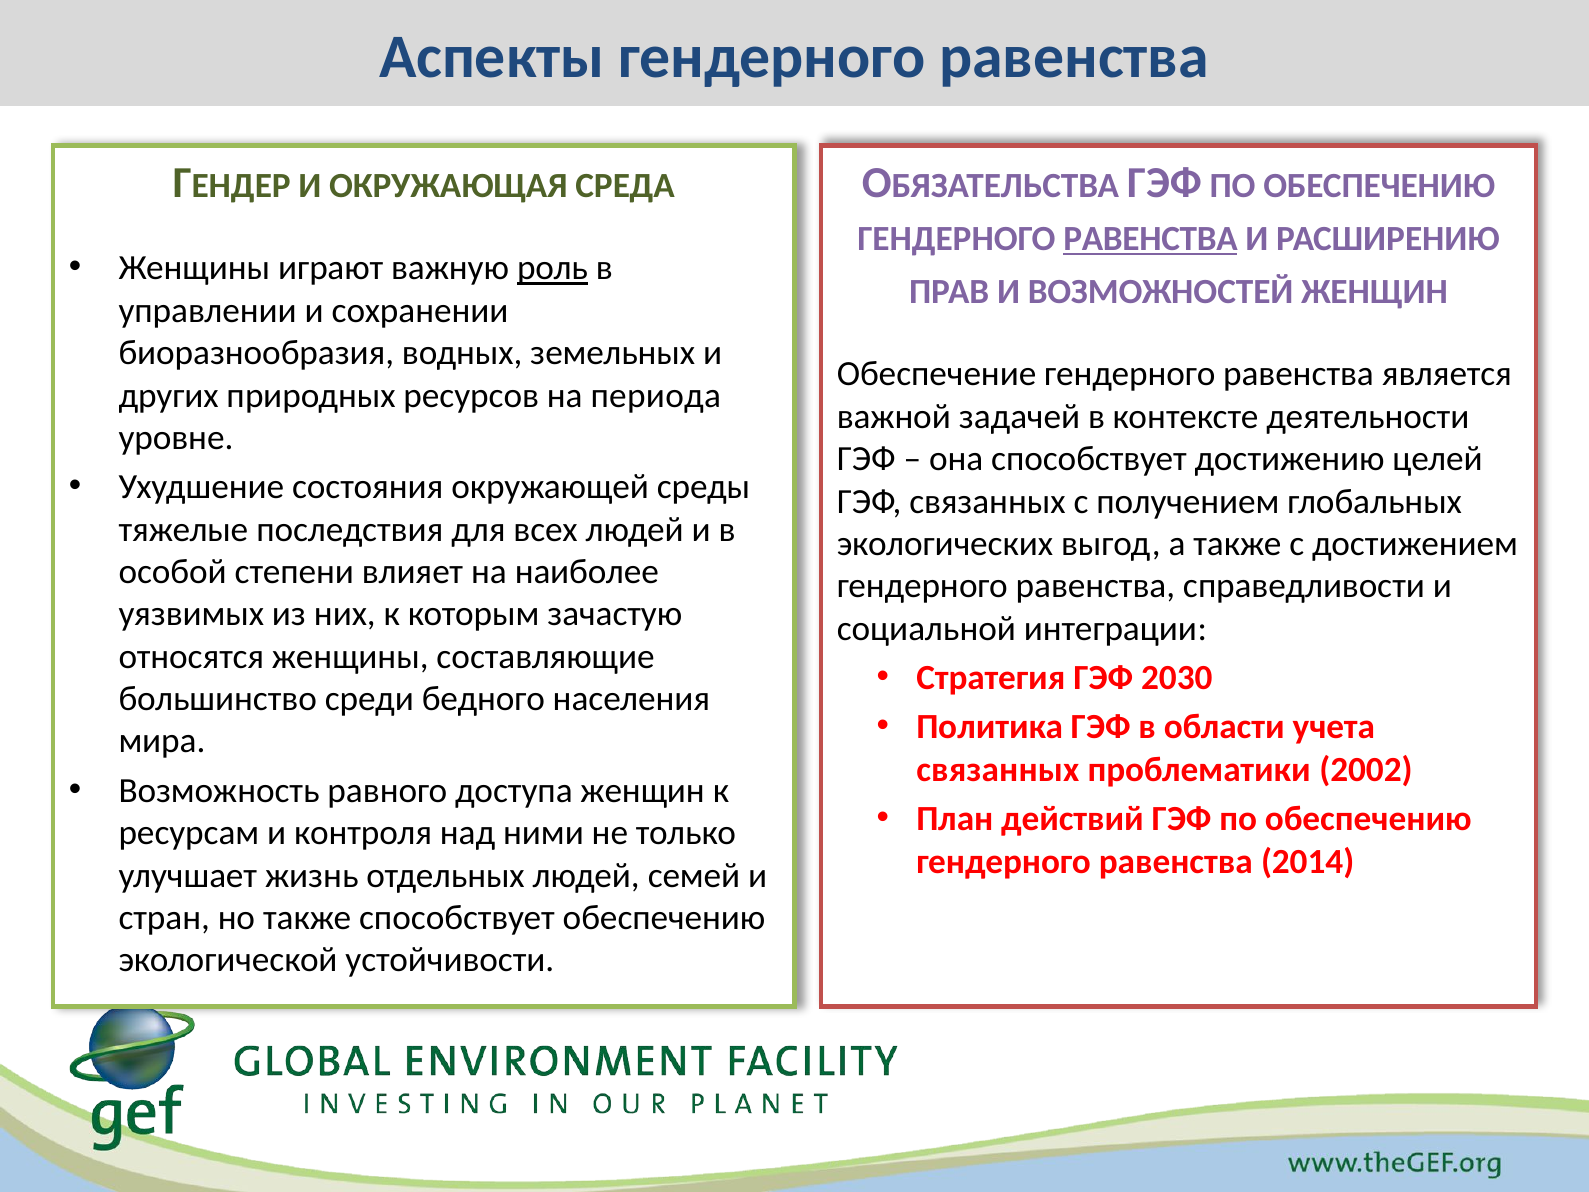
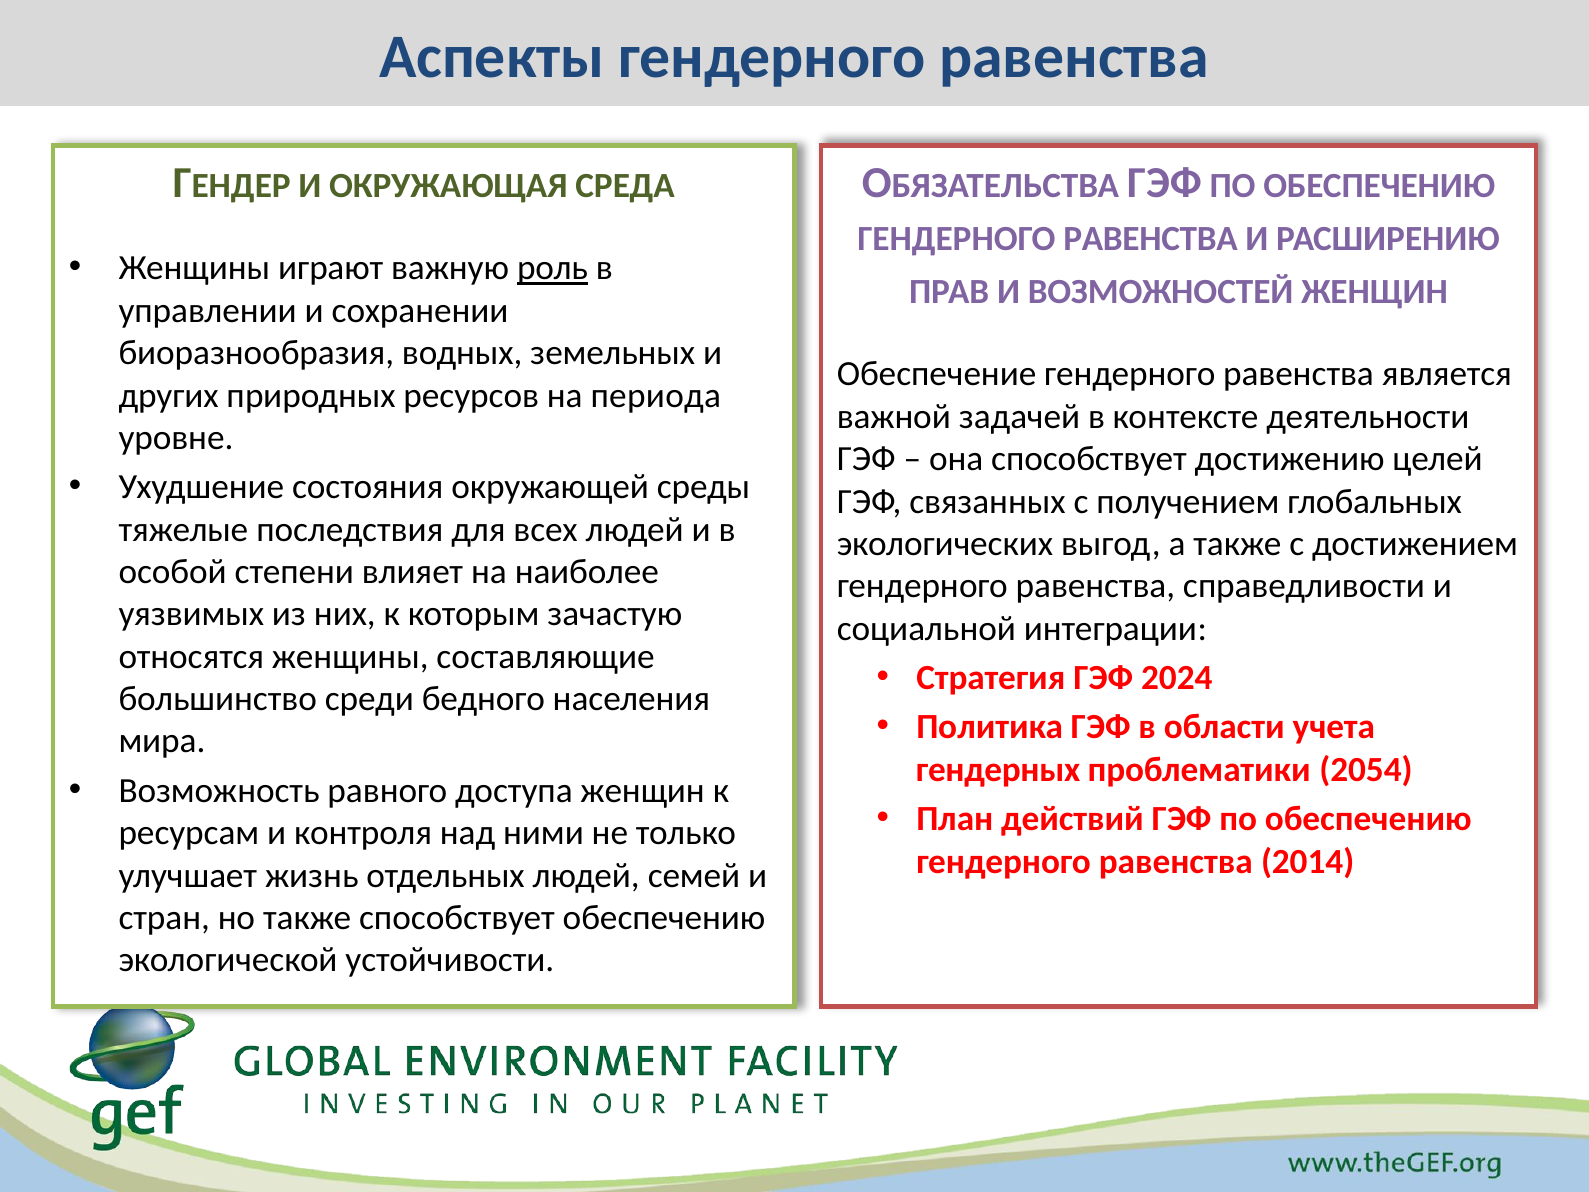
РАВЕНСТВА underline: present -> none (1151, 239)
2030: 2030 -> 2024 (1177, 678)
связанных: связанных -> гендерных (998, 770)
2002: 2002 -> 2054 (1366, 770)
